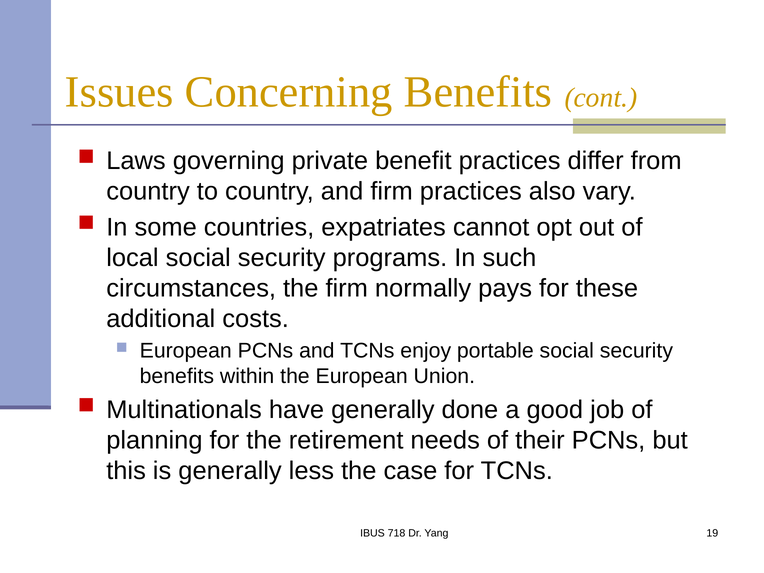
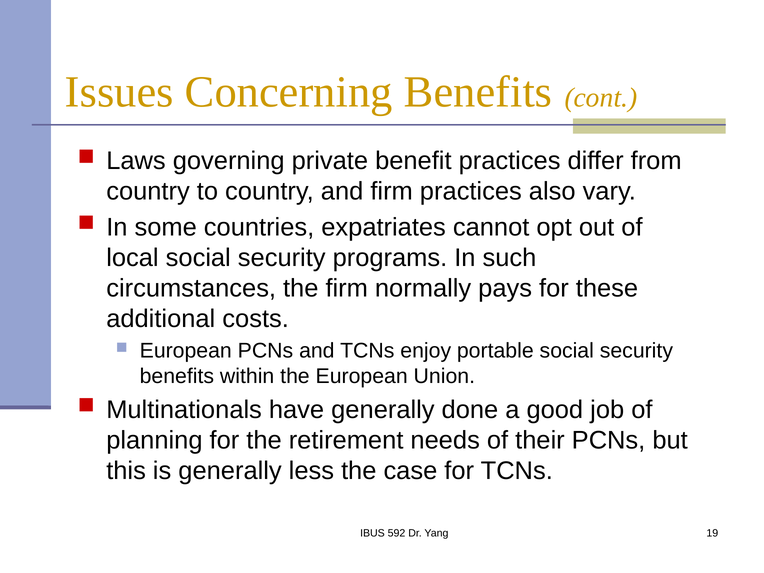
718: 718 -> 592 (397, 533)
